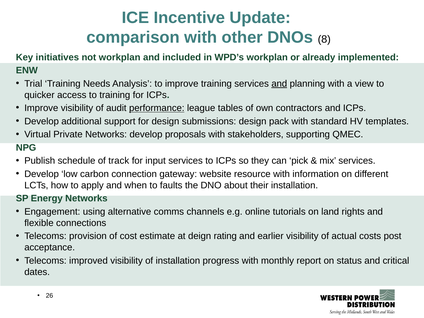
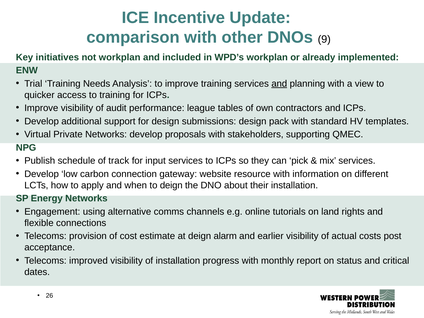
8: 8 -> 9 (324, 39)
performance underline: present -> none (157, 108)
to faults: faults -> deign (171, 185)
rating: rating -> alarm (225, 236)
